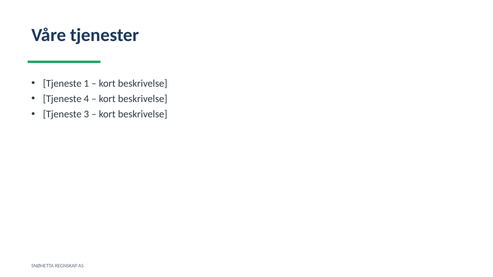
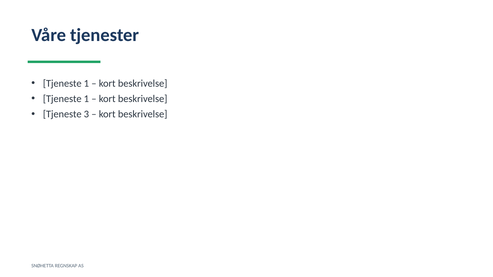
4: 4 -> 1 (86, 99)
